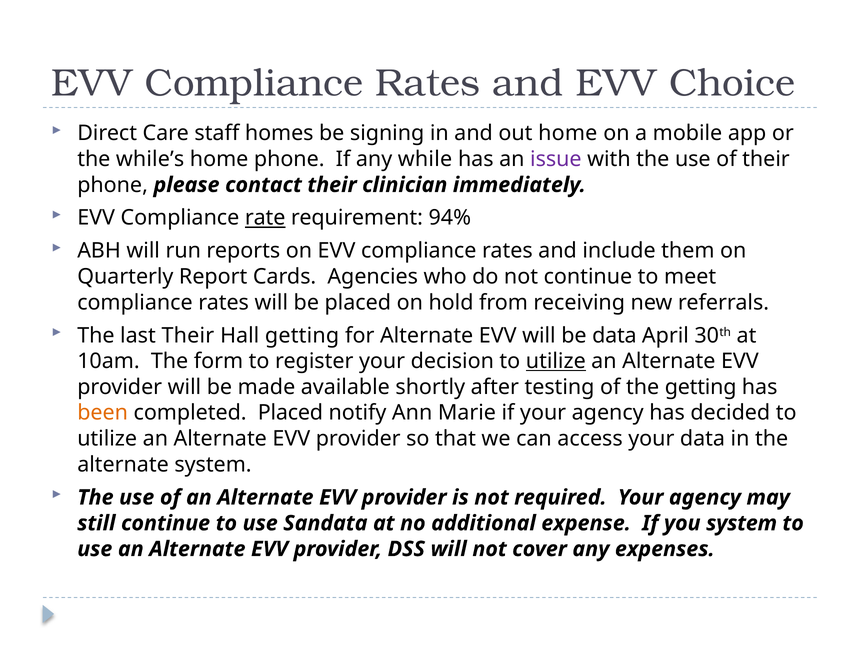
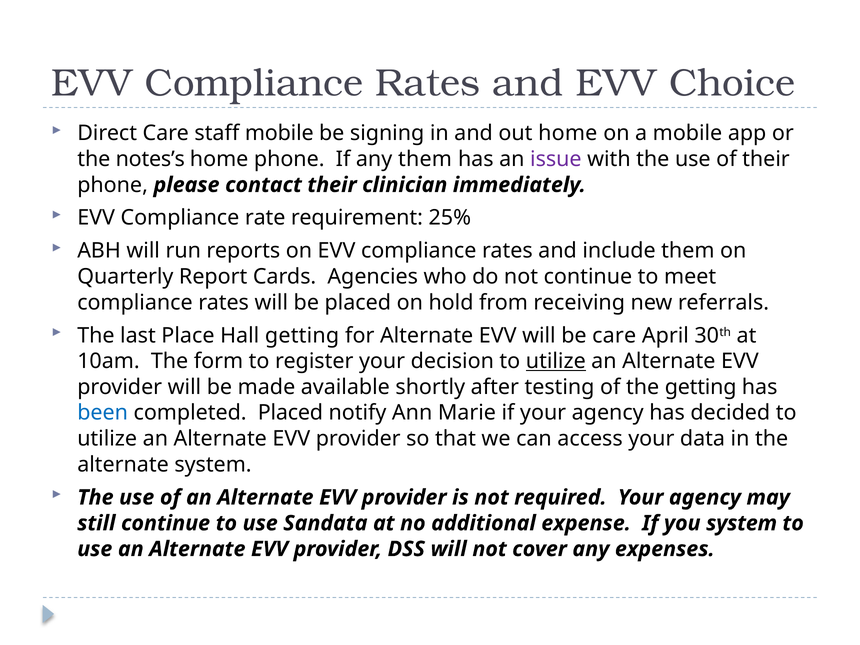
staff homes: homes -> mobile (279, 133)
while’s: while’s -> notes’s (150, 159)
any while: while -> them (425, 159)
rate underline: present -> none (265, 218)
94%: 94% -> 25% (450, 218)
last Their: Their -> Place (188, 335)
be data: data -> care (614, 335)
been colour: orange -> blue (103, 413)
